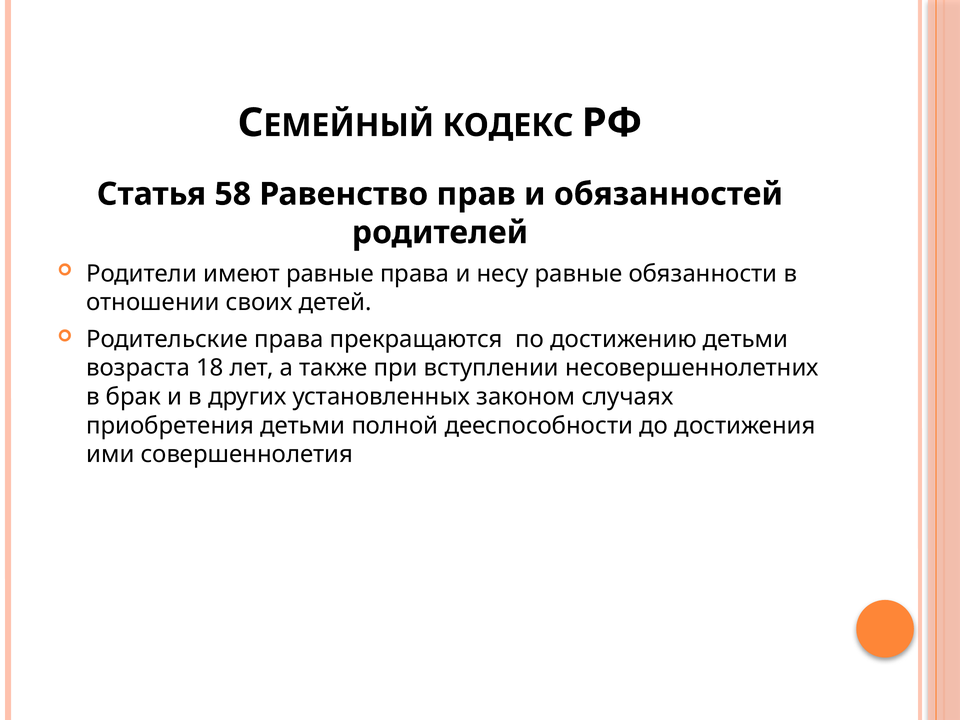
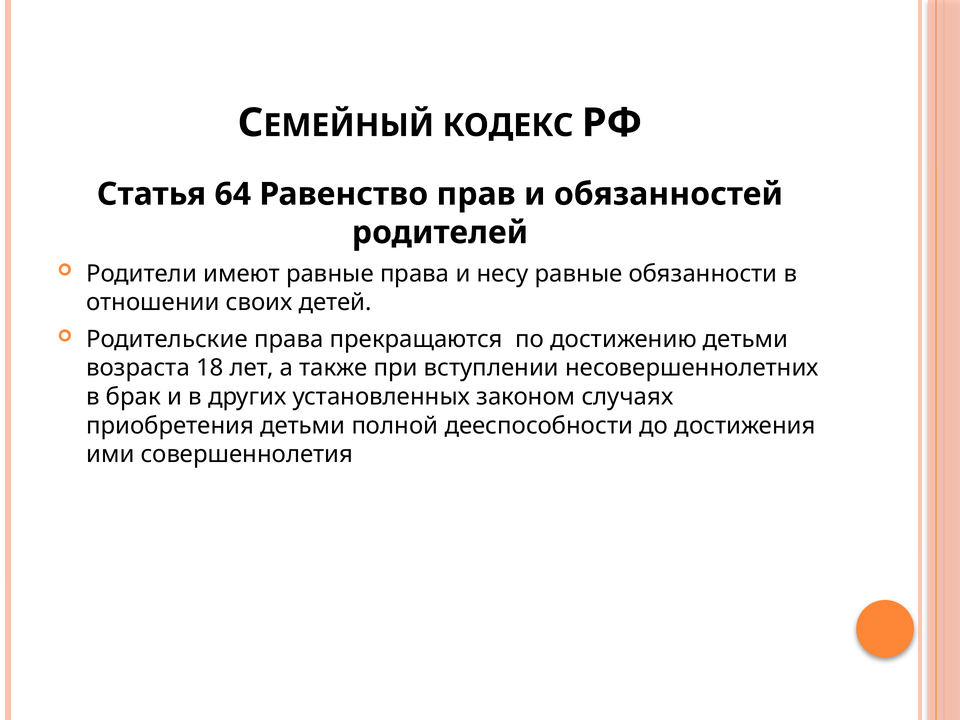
58: 58 -> 64 (233, 194)
